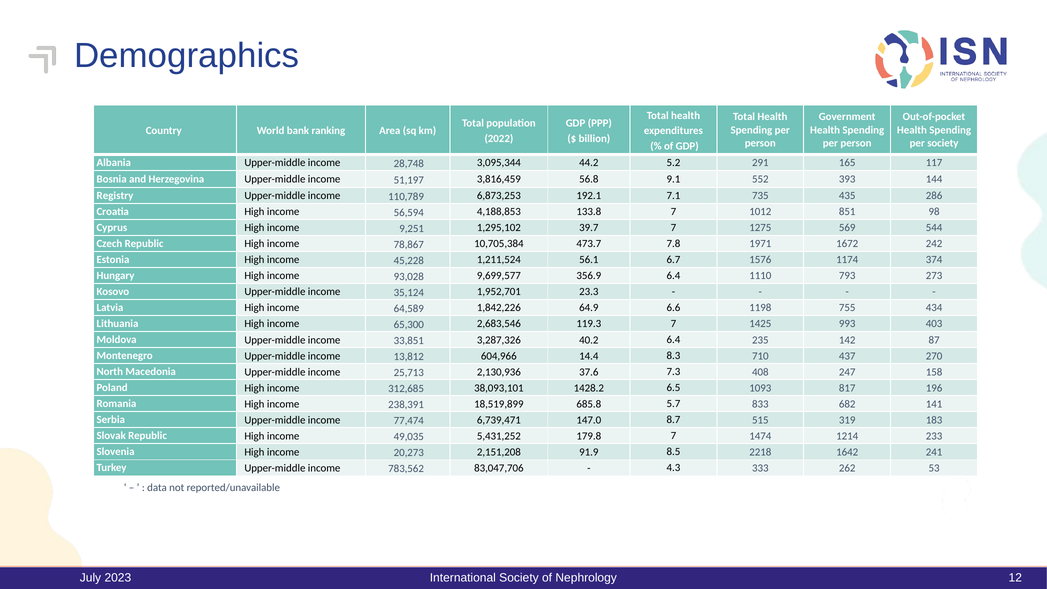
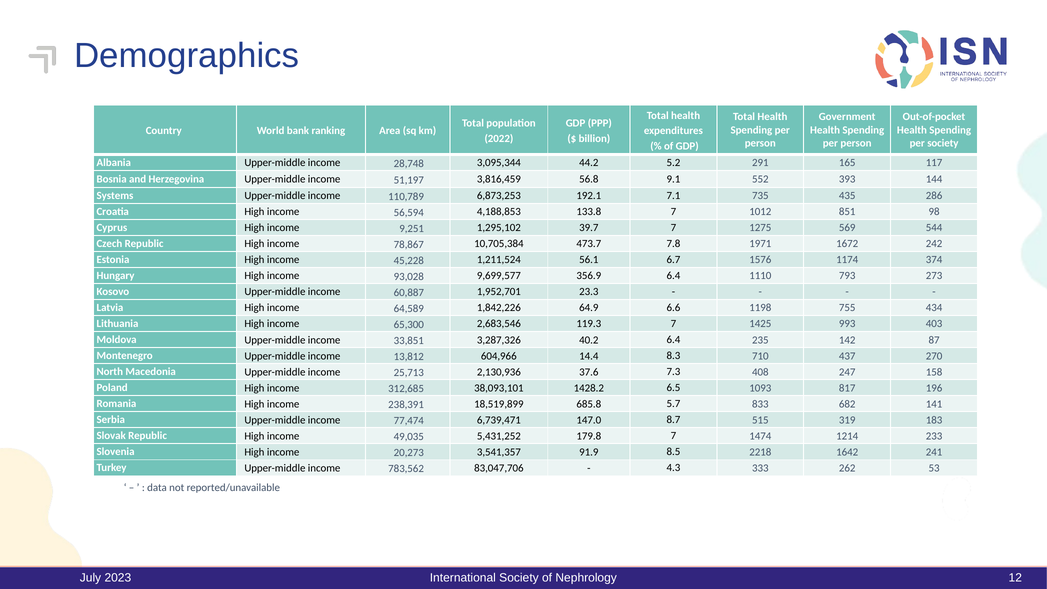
Registry: Registry -> Systems (115, 196)
35,124: 35,124 -> 60,887 (409, 293)
2,151,208: 2,151,208 -> 3,541,357 (499, 452)
